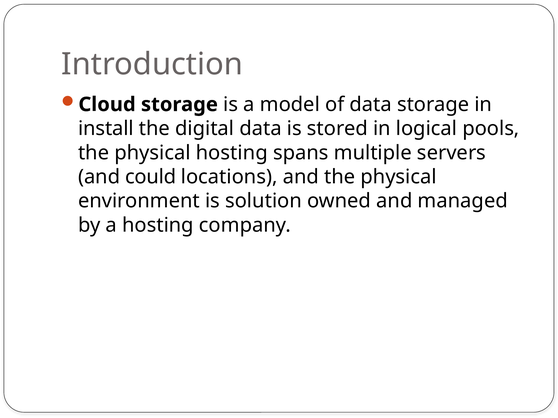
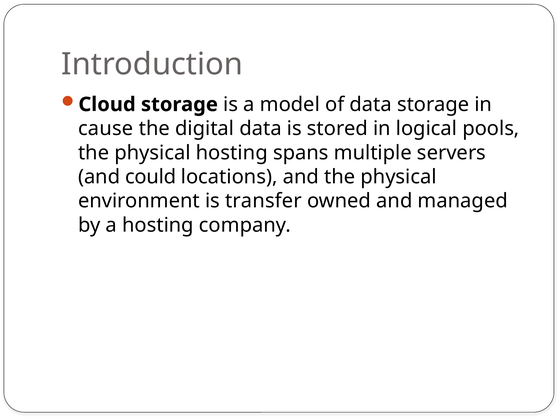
install: install -> cause (106, 129)
solution: solution -> transfer (263, 201)
